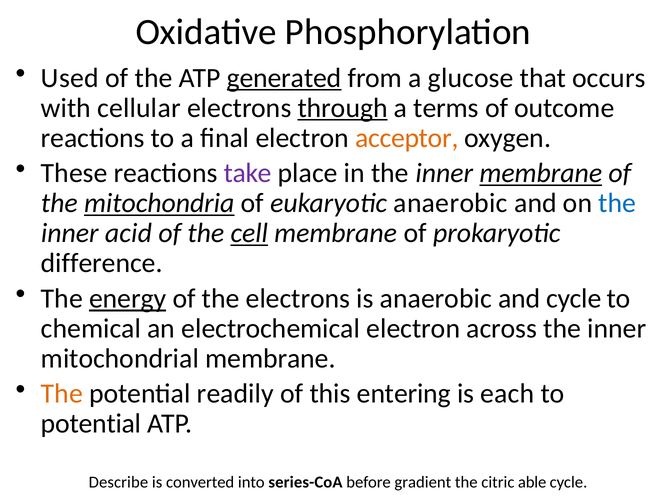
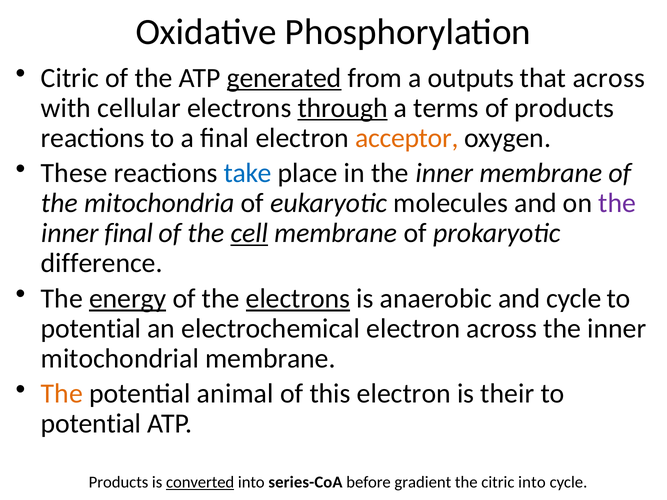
Used: Used -> Citric (70, 78)
glucose: glucose -> outputs (471, 78)
that occurs: occurs -> across (609, 78)
of outcome: outcome -> products (564, 108)
take colour: purple -> blue (248, 173)
membrane underline: present -> none (541, 173)
mitochondria underline: present -> none (159, 203)
eukaryotic anaerobic: anaerobic -> molecules (451, 203)
the colour: blue -> purple (617, 203)
inner acid: acid -> final (129, 233)
electrons underline: none -> present (298, 299)
chemical: chemical -> potential (91, 329)
readily: readily -> animal (235, 394)
this entering: entering -> electron (404, 394)
each: each -> their (507, 394)
Describe: Describe -> Products (118, 482)
converted underline: none -> present (200, 482)
citric able: able -> into (532, 482)
